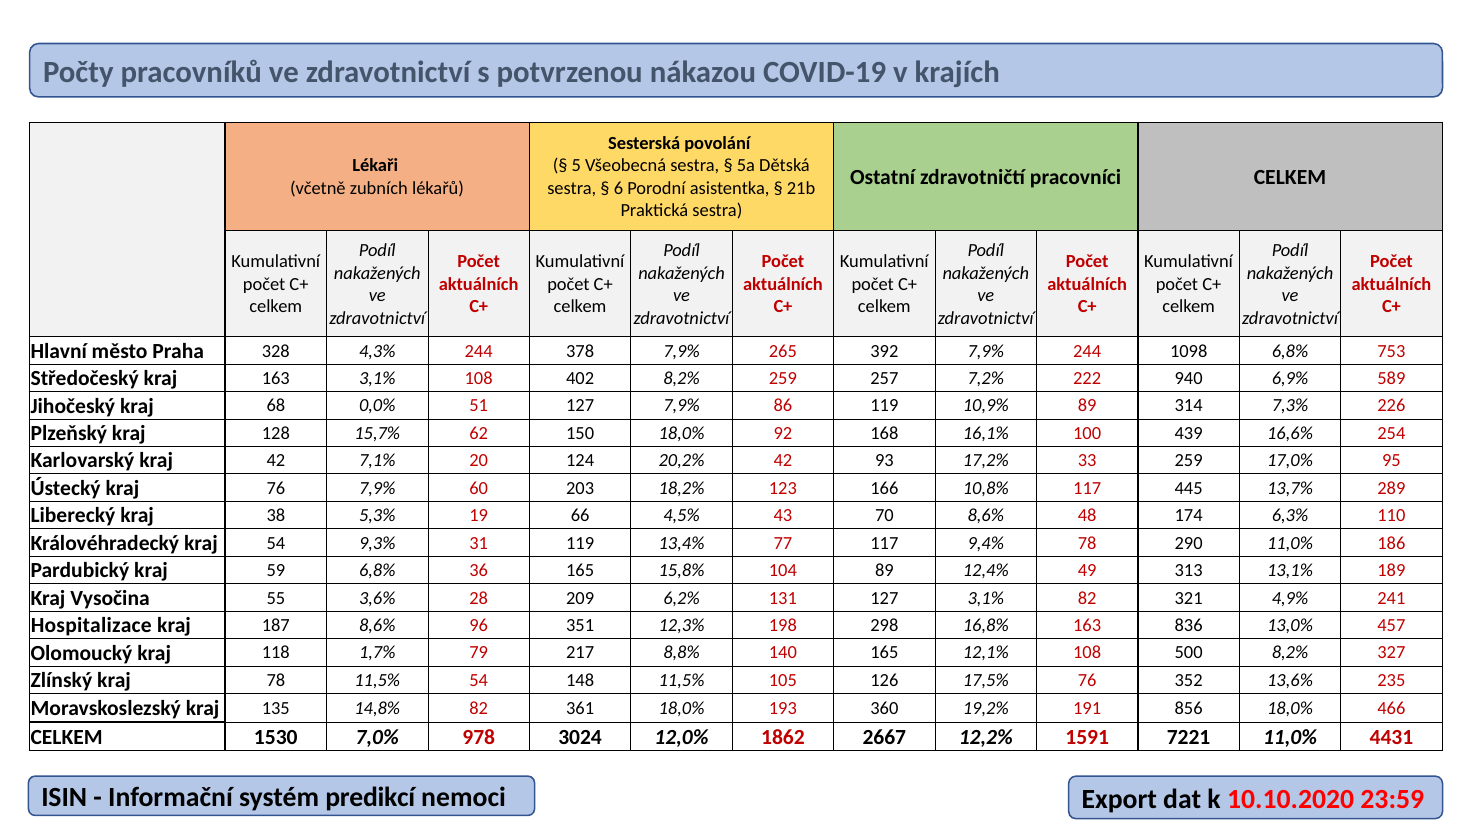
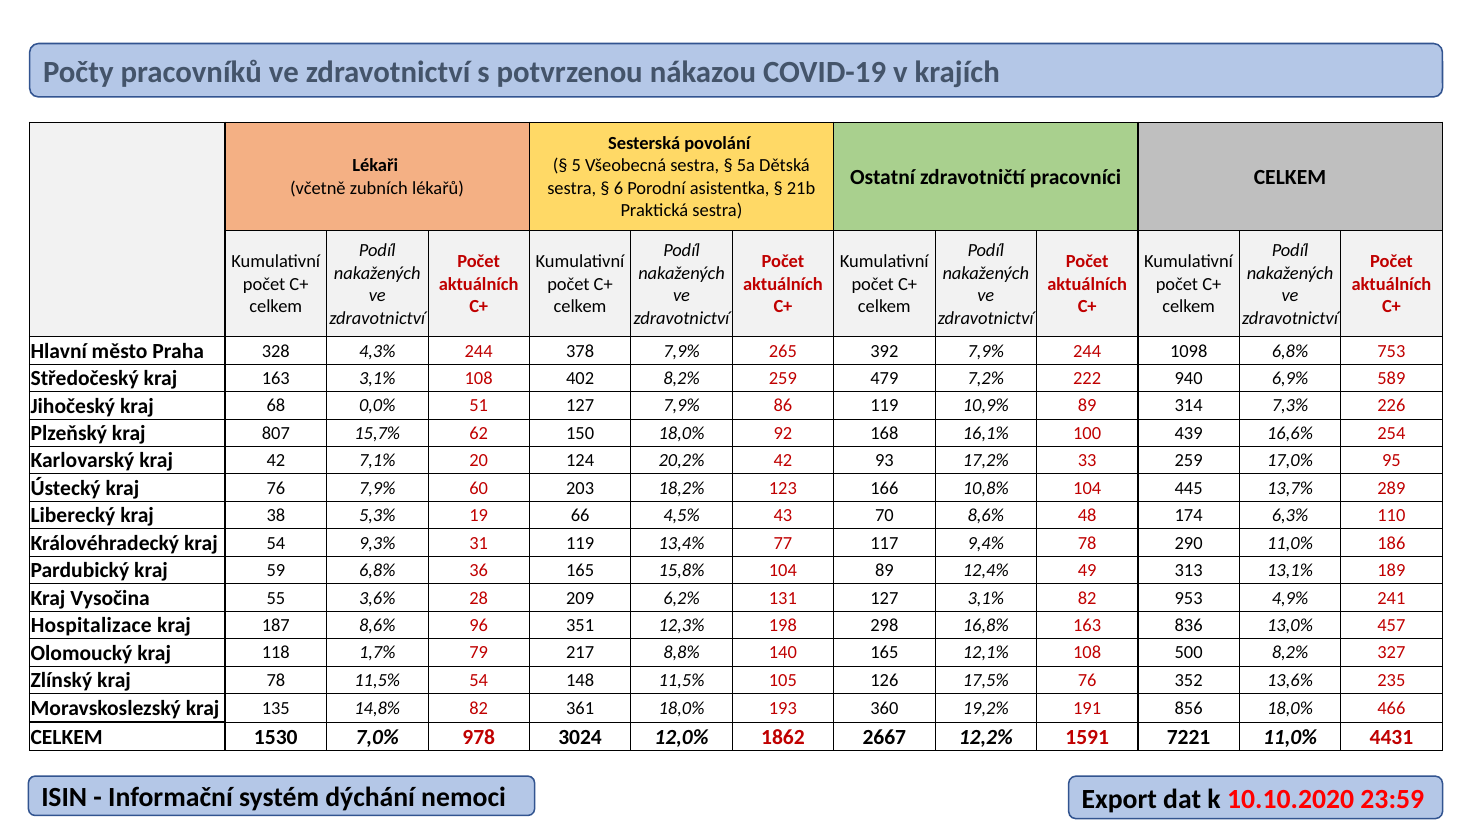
257: 257 -> 479 (884, 379)
128: 128 -> 807 (276, 434)
10,8% 117: 117 -> 104 (1087, 488)
321: 321 -> 953 (1189, 598)
predikcí: predikcí -> dýchání (370, 798)
